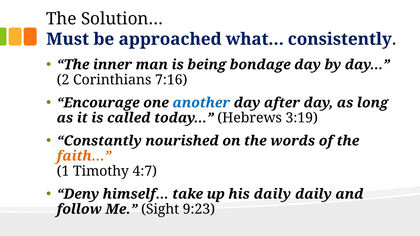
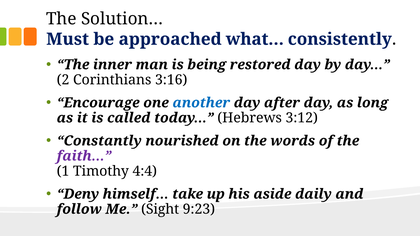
bondage: bondage -> restored (260, 65)
7:16: 7:16 -> 3:16 (171, 80)
3:19: 3:19 -> 3:12 (302, 118)
faith… colour: orange -> purple (84, 156)
4:7: 4:7 -> 4:4 (145, 171)
his daily: daily -> aside (272, 194)
